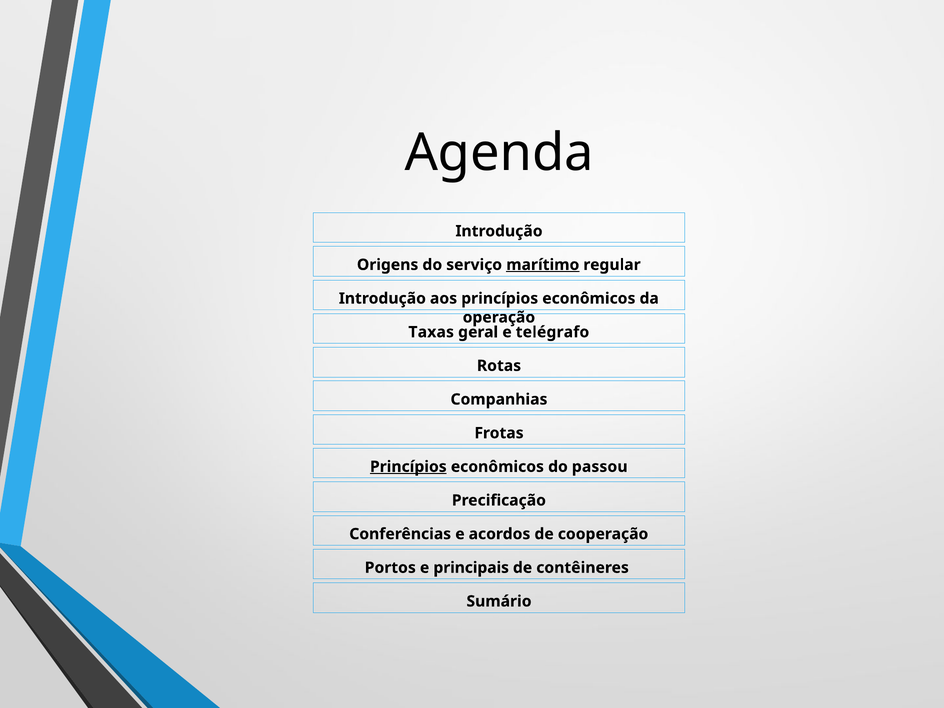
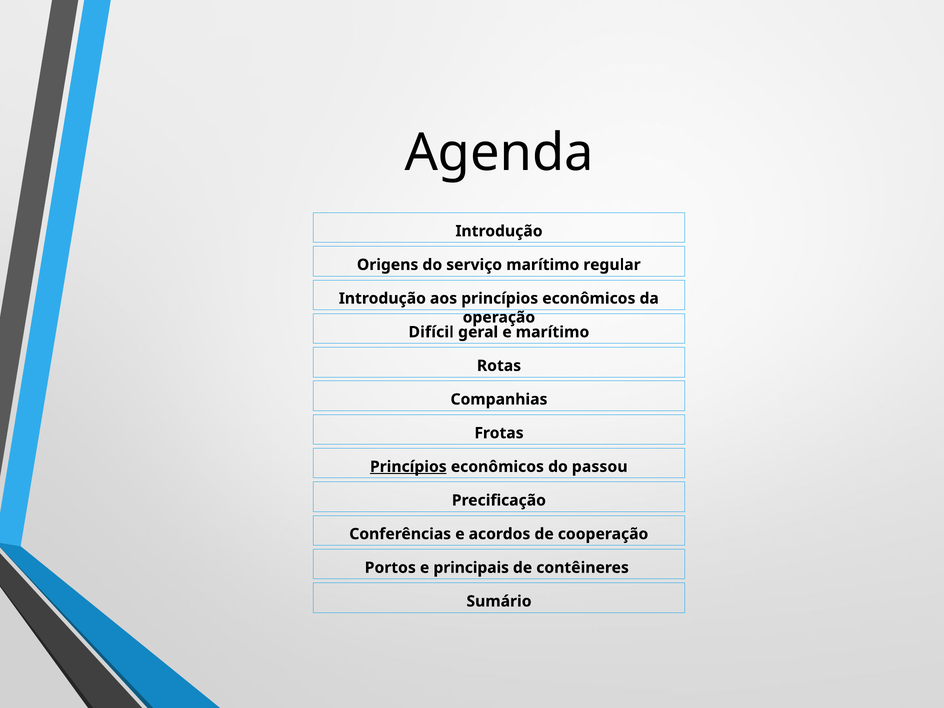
marítimo underline: present -> none (543, 265)
Taxas: Taxas -> Difícil (431, 332)
e telégrafo: telégrafo -> marítimo (552, 332)
